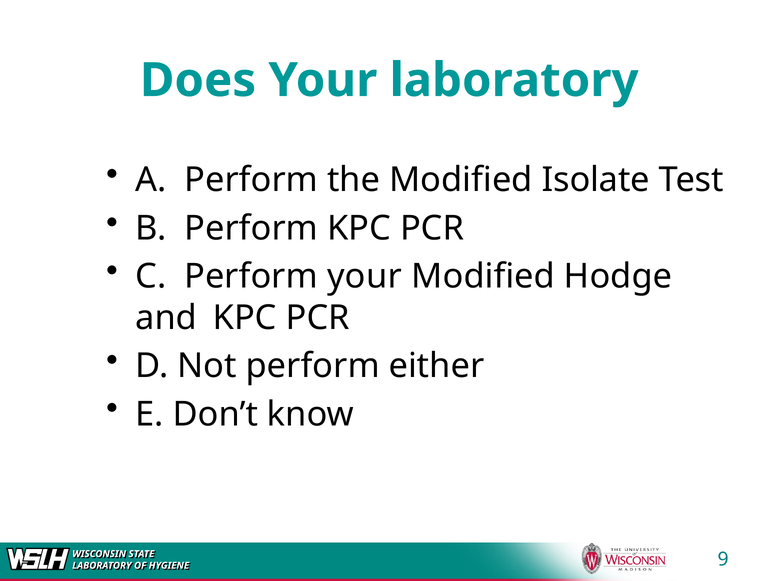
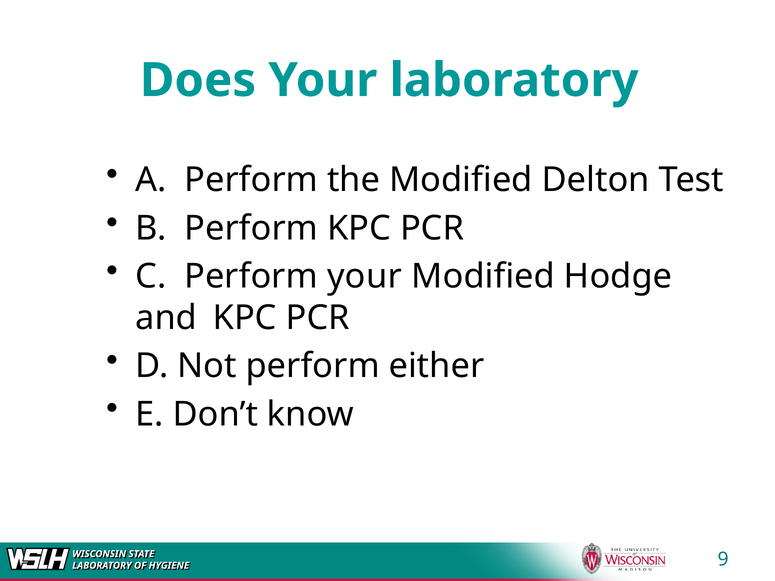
Isolate: Isolate -> Delton (596, 180)
